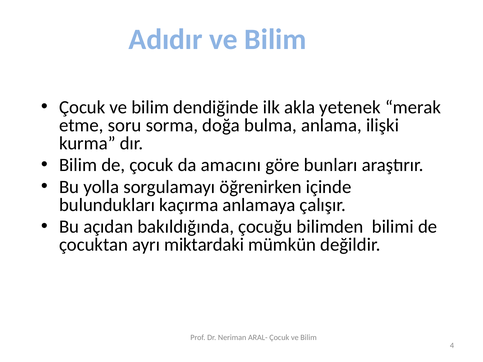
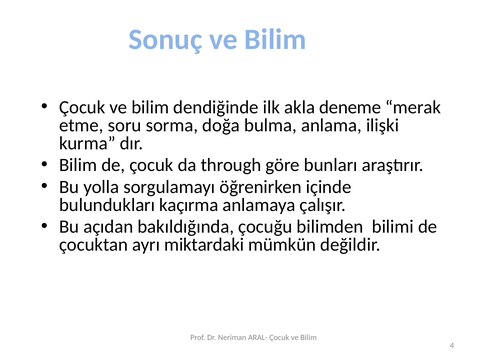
Adıdır: Adıdır -> Sonuç (165, 40)
yetenek: yetenek -> deneme (350, 107)
amacını: amacını -> through (231, 165)
